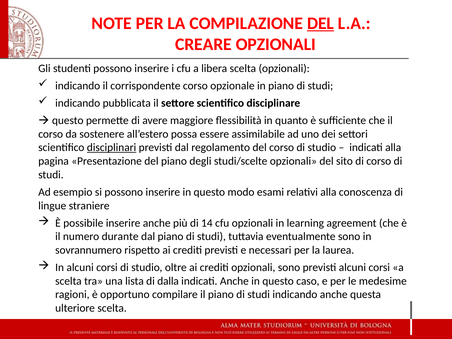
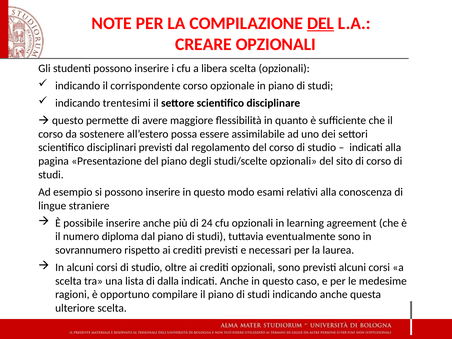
pubblicata: pubblicata -> trentesimi (127, 103)
disciplinari underline: present -> none (112, 148)
14: 14 -> 24 (207, 223)
durante: durante -> diploma (120, 237)
